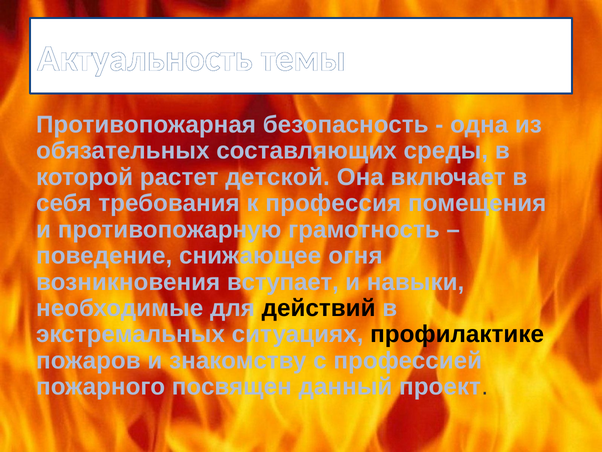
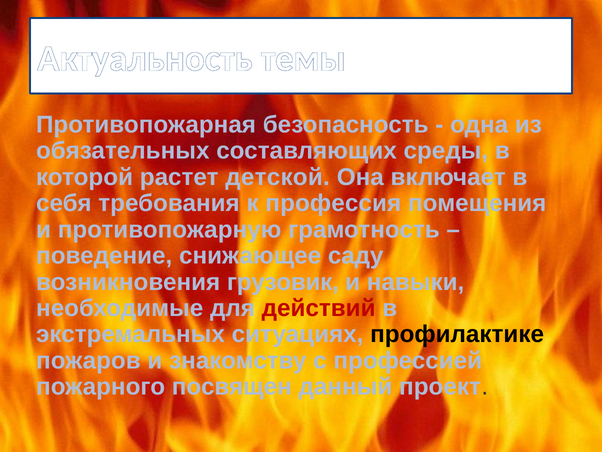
огня: огня -> саду (356, 256)
вступает: вступает -> грузовик (283, 282)
действий colour: black -> red (319, 308)
